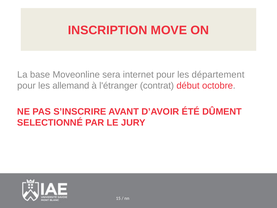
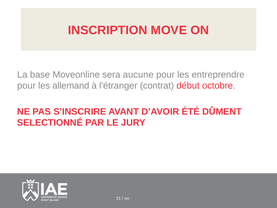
internet: internet -> aucune (138, 75)
département: département -> entreprendre (218, 75)
